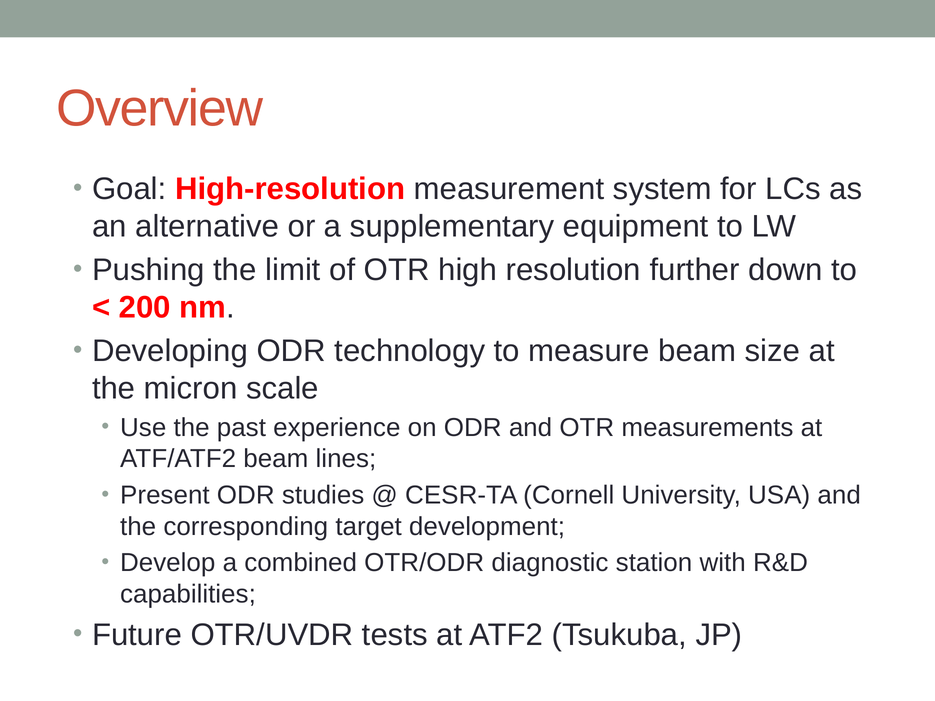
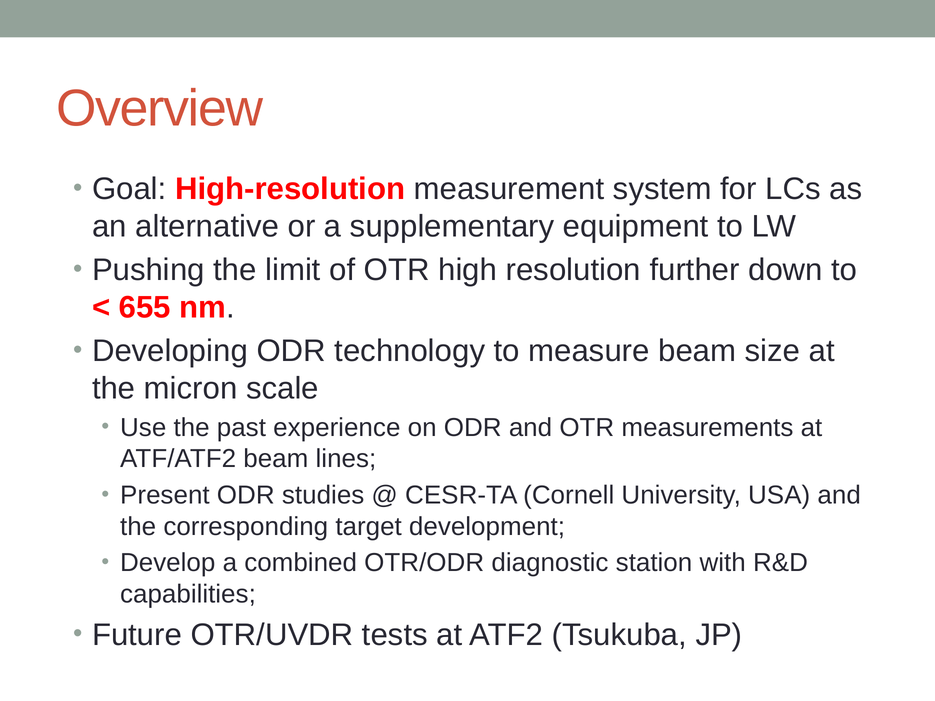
200: 200 -> 655 (145, 308)
